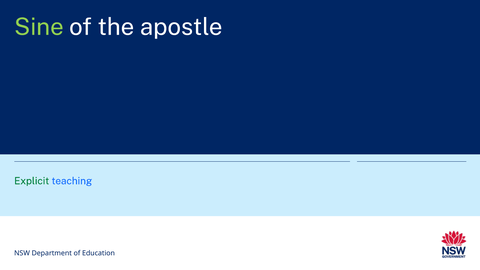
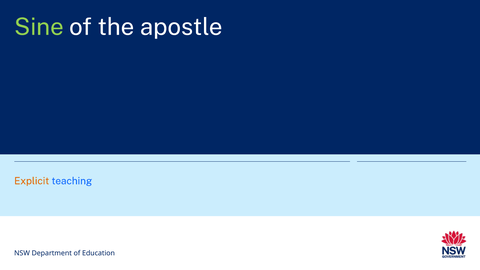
Explicit colour: green -> orange (32, 181)
